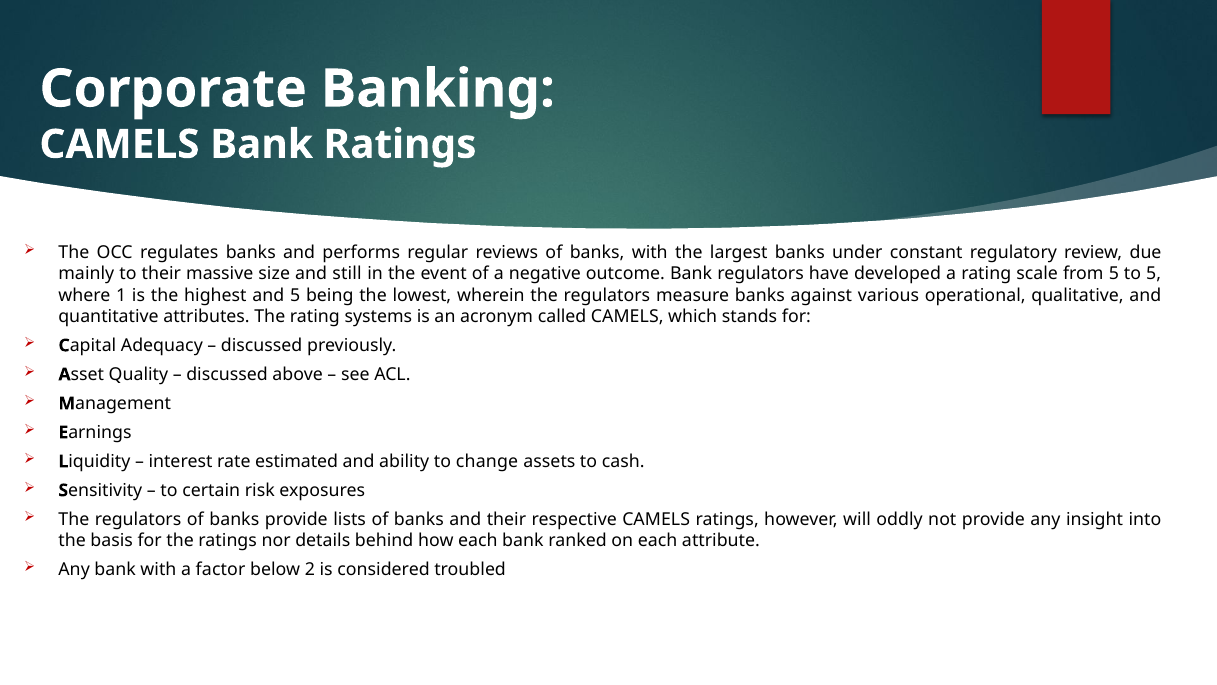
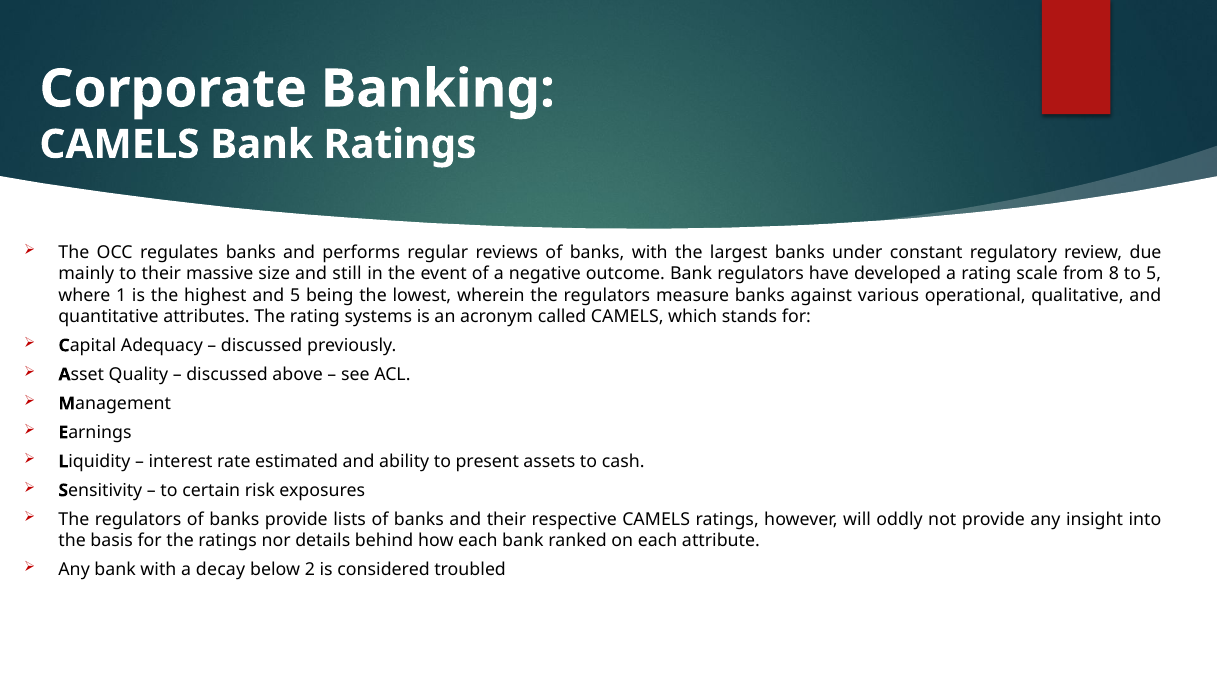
from 5: 5 -> 8 (1114, 274)
change: change -> present (487, 461)
factor: factor -> decay (221, 570)
